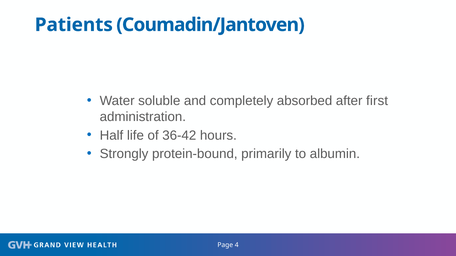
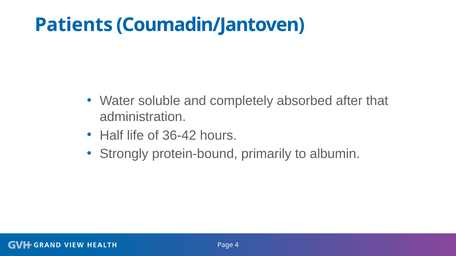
first: first -> that (377, 101)
